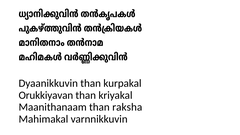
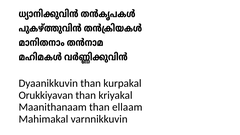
raksha: raksha -> ellaam (127, 107)
